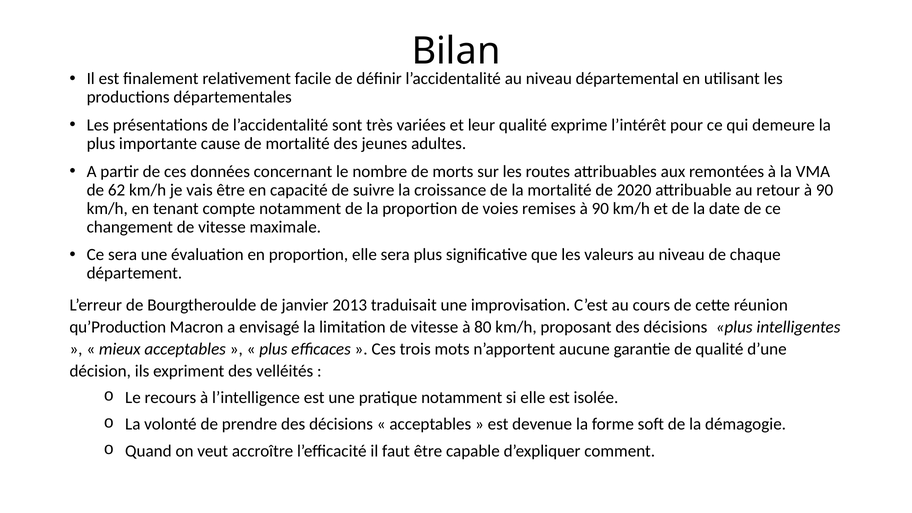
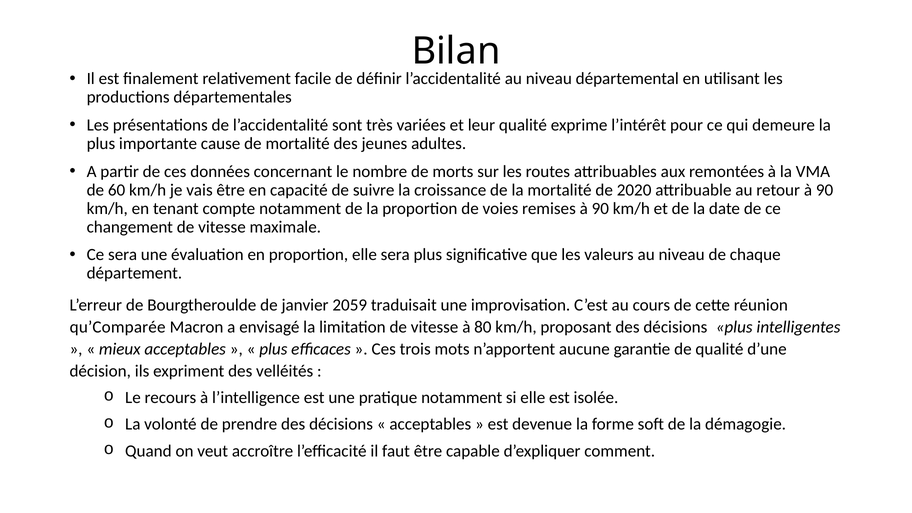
62: 62 -> 60 (117, 190)
2013: 2013 -> 2059 (350, 305)
qu’Production: qu’Production -> qu’Comparée (118, 327)
